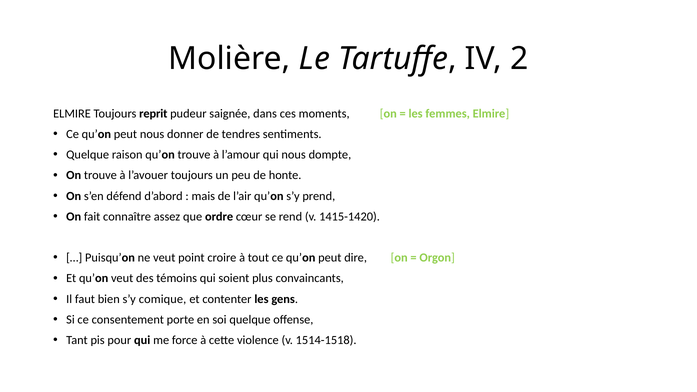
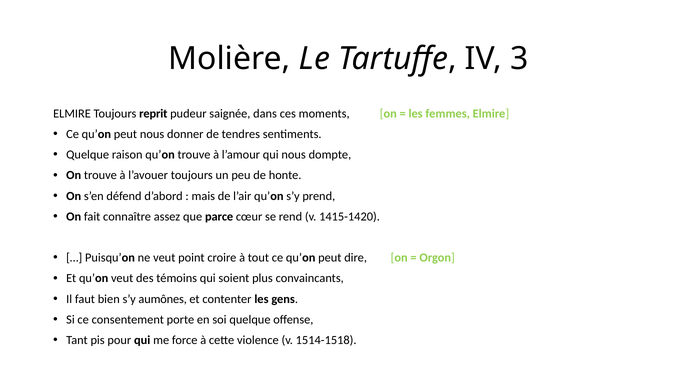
2: 2 -> 3 (519, 59)
ordre: ordre -> parce (219, 217)
comique: comique -> aumônes (163, 299)
